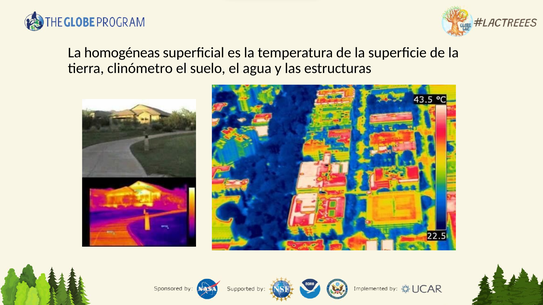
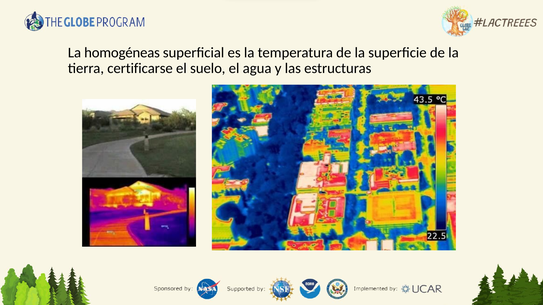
clinómetro: clinómetro -> certificarse (140, 68)
